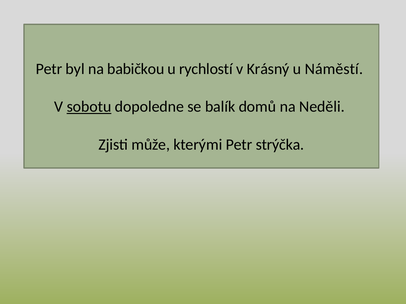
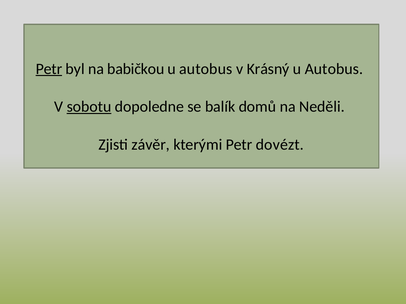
Petr underline: none -> present (49, 69)
rychlostí: rychlostí -> autobus (206, 69)
Náměstí: Náměstí -> Autobus (334, 69)
může: může -> závěr (151, 145)
strýčka: strýčka -> dovézt (280, 145)
